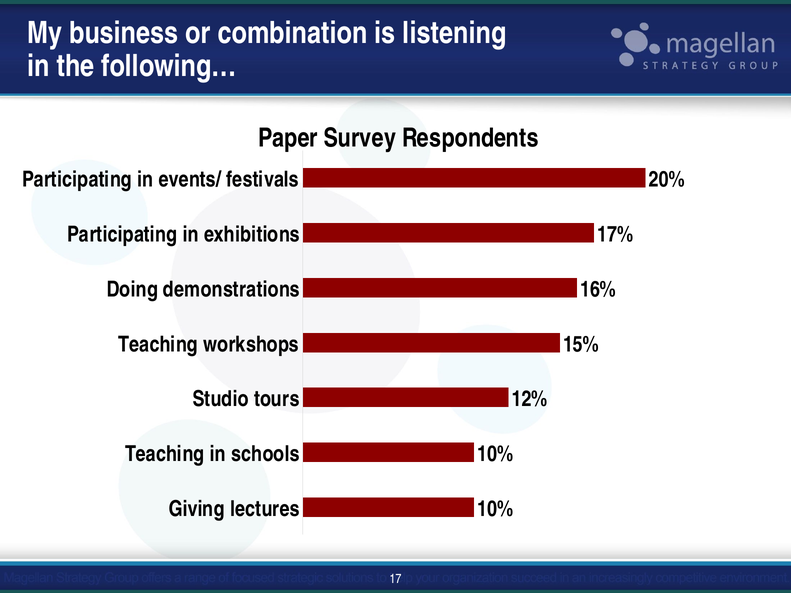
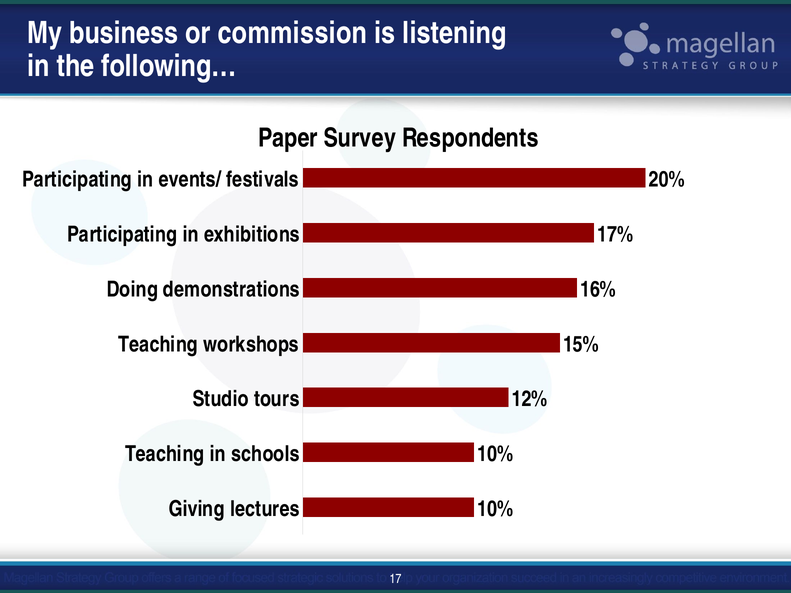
combination: combination -> commission (292, 33)
